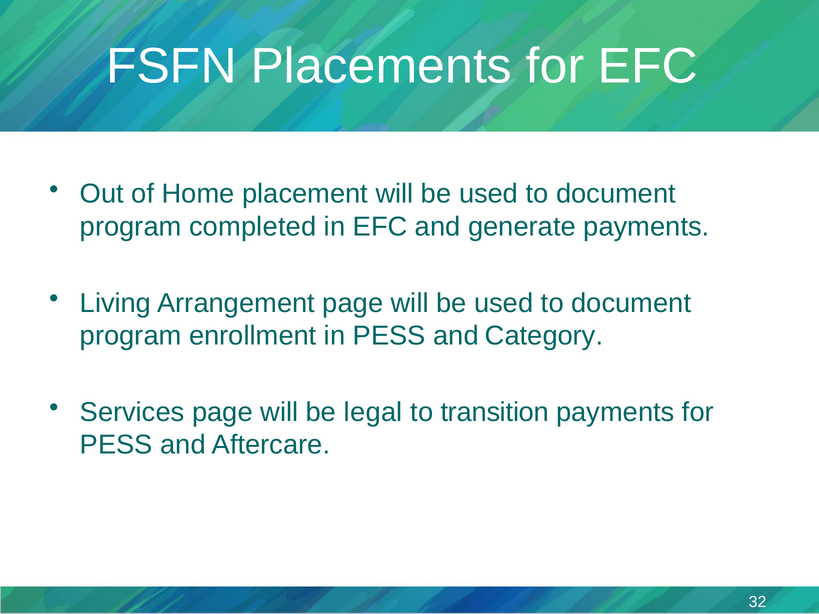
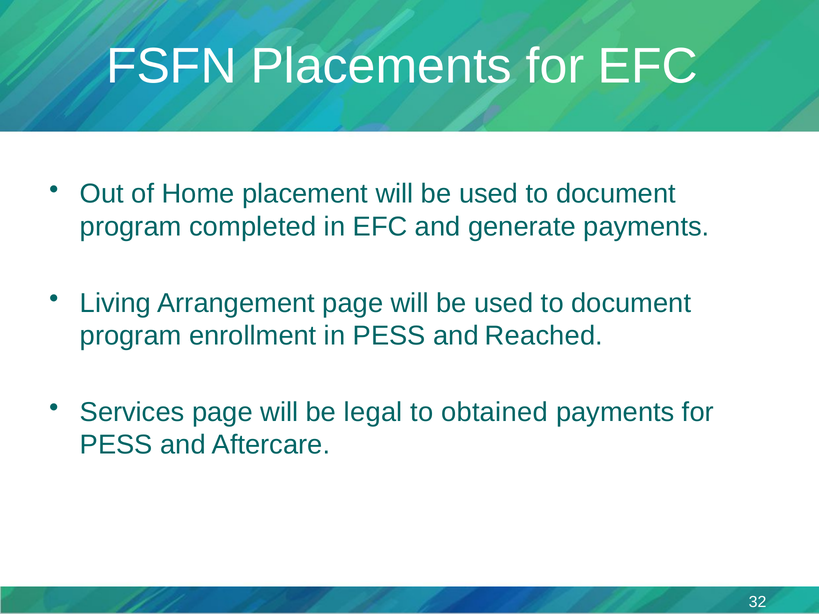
Category: Category -> Reached (544, 336)
transition: transition -> obtained (494, 412)
